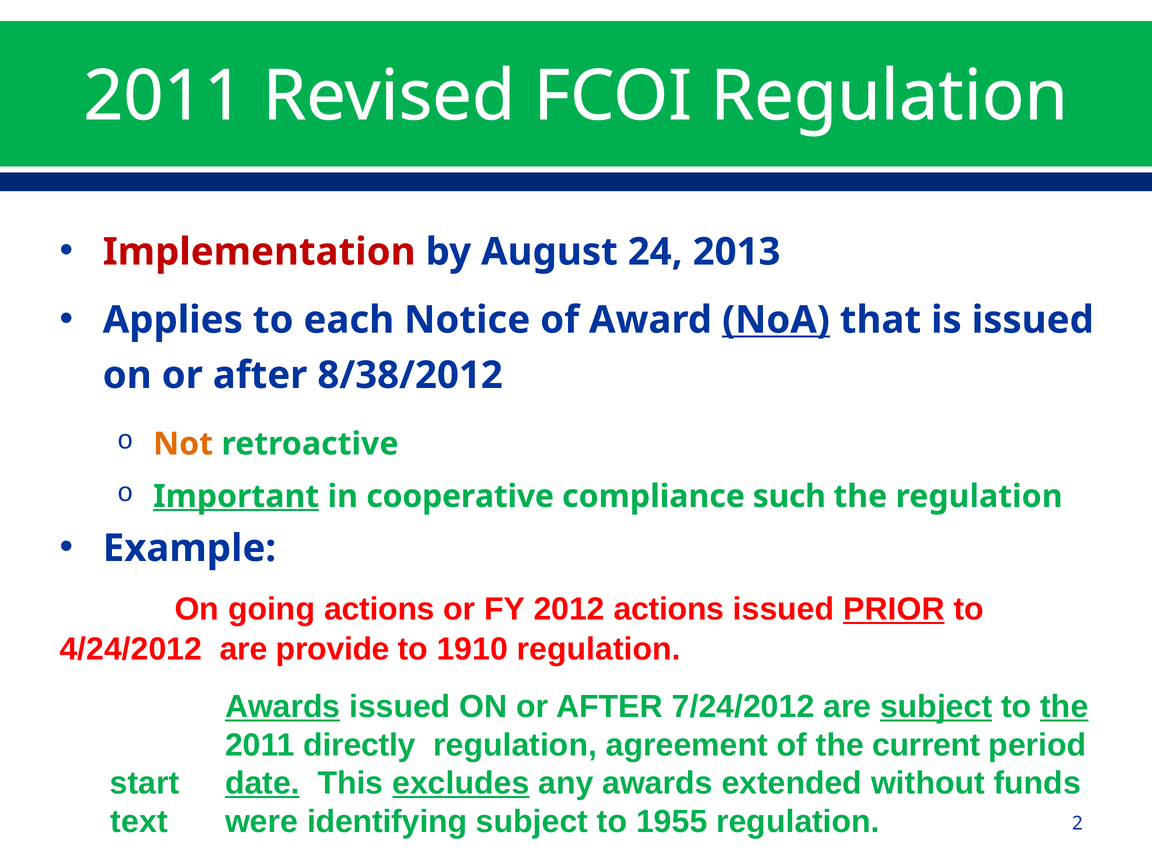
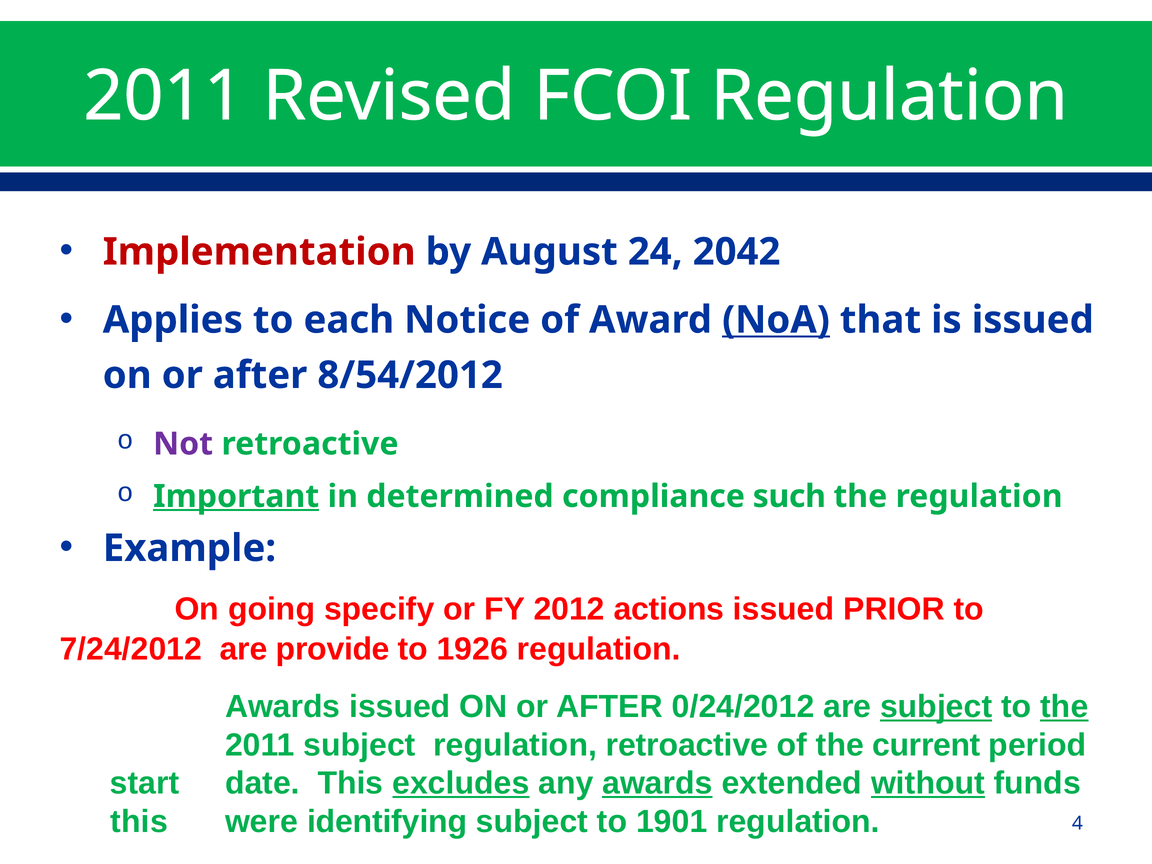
2013: 2013 -> 2042 (737, 252)
8/38/2012: 8/38/2012 -> 8/54/2012 (410, 375)
Not colour: orange -> purple (183, 444)
cooperative: cooperative -> determined (460, 496)
going actions: actions -> specify (379, 609)
PRIOR underline: present -> none (894, 609)
4/24/2012: 4/24/2012 -> 7/24/2012 (131, 649)
1910: 1910 -> 1926 (472, 649)
Awards underline: present -> none (283, 707)
7/24/2012: 7/24/2012 -> 0/24/2012 (743, 707)
2011 directly: directly -> subject (359, 745)
regulation agreement: agreement -> retroactive (687, 745)
date underline: present -> none (262, 783)
awards underline: none -> present (657, 783)
without underline: none -> present (928, 783)
text: text -> this (139, 822)
1955: 1955 -> 1901 (672, 822)
2: 2 -> 4 (1077, 824)
